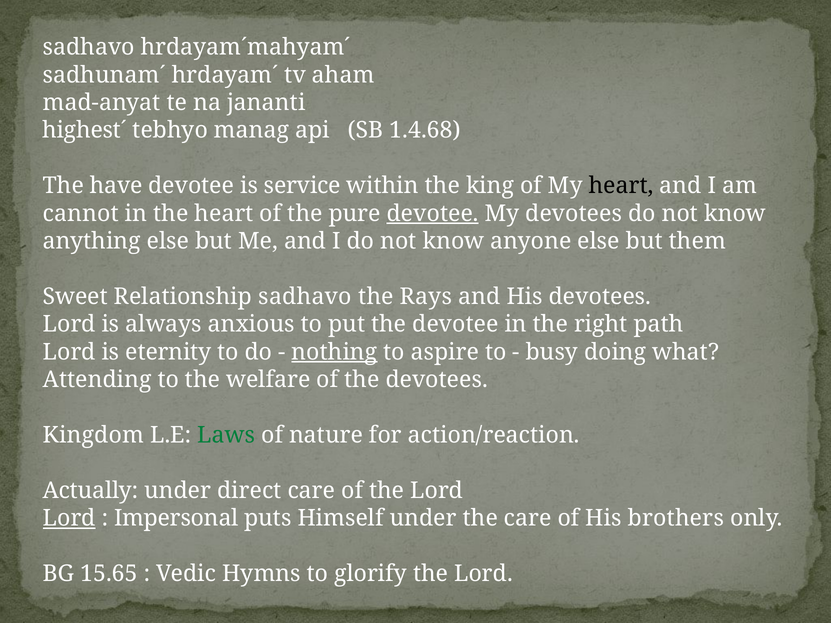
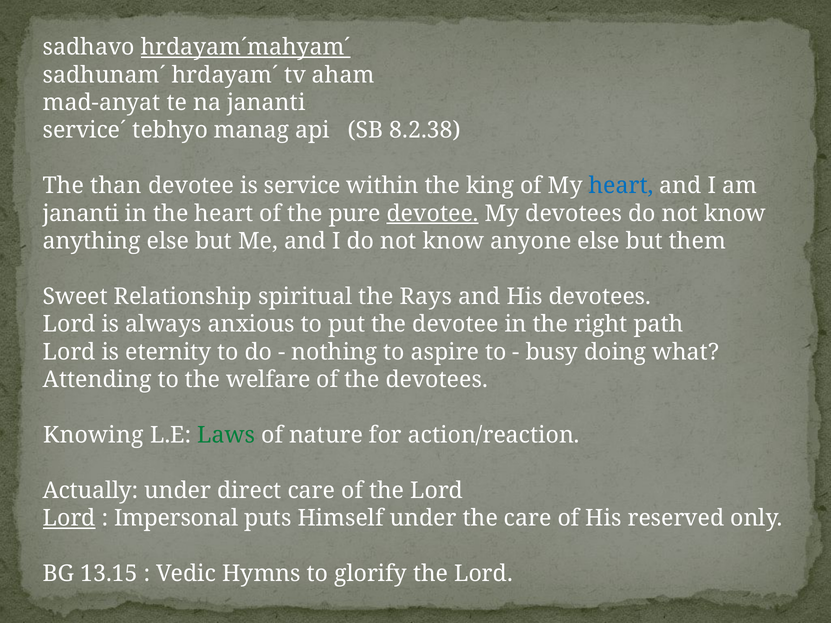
hrdayam´mahyam´ underline: none -> present (246, 47)
highest´: highest´ -> service´ (85, 130)
1.4.68: 1.4.68 -> 8.2.38 (425, 130)
have: have -> than (116, 186)
heart colour: black -> blue (621, 186)
cannot: cannot -> jananti (81, 214)
Relationship sadhavo: sadhavo -> spiritual (305, 297)
nothing underline: present -> none (334, 352)
Kingdom: Kingdom -> Knowing (93, 435)
brothers: brothers -> reserved (676, 518)
15.65: 15.65 -> 13.15 (109, 574)
